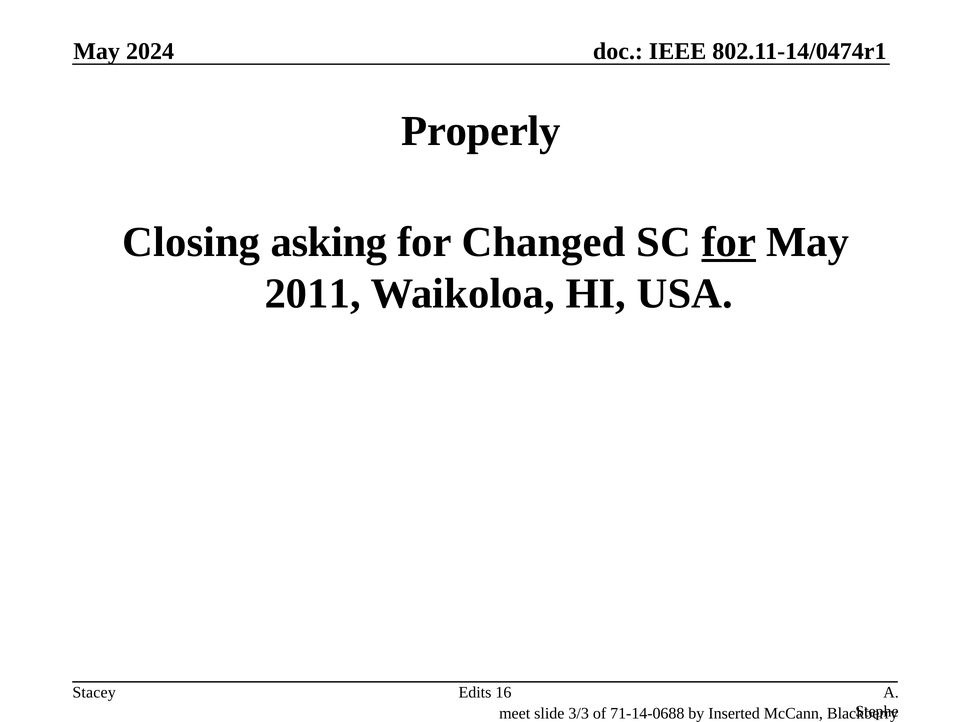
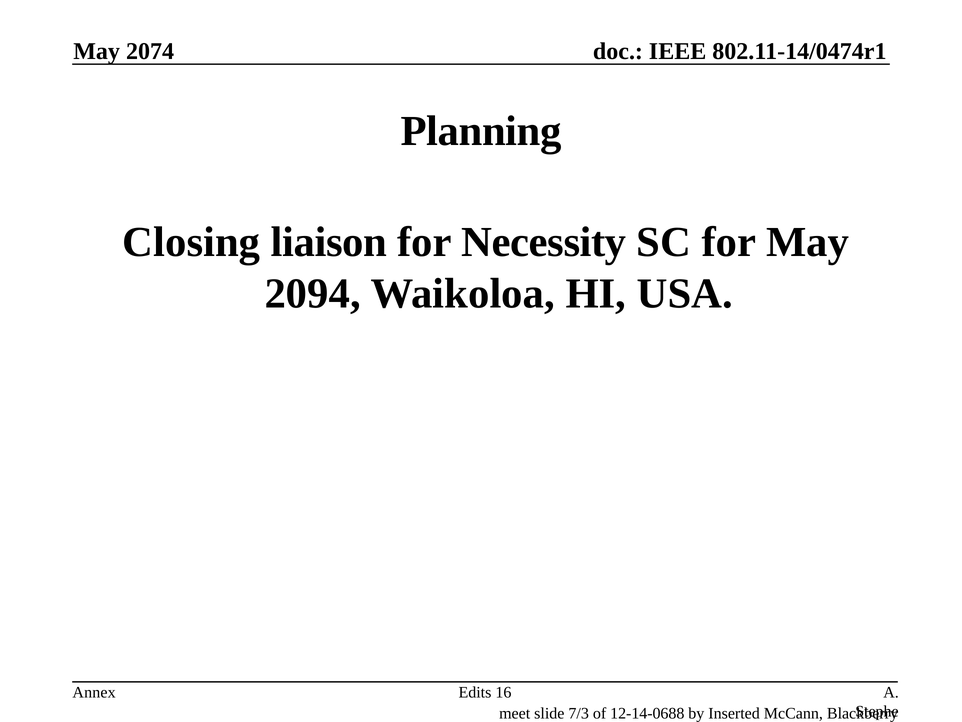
2024: 2024 -> 2074 (150, 51)
Properly: Properly -> Planning (481, 131)
asking: asking -> liaison (329, 242)
Changed: Changed -> Necessity (544, 242)
for underline: present -> none (729, 242)
2011: 2011 -> 2094 (313, 293)
Stacey: Stacey -> Annex (94, 692)
3/3: 3/3 -> 7/3 (579, 713)
71-14-0688: 71-14-0688 -> 12-14-0688 (647, 713)
